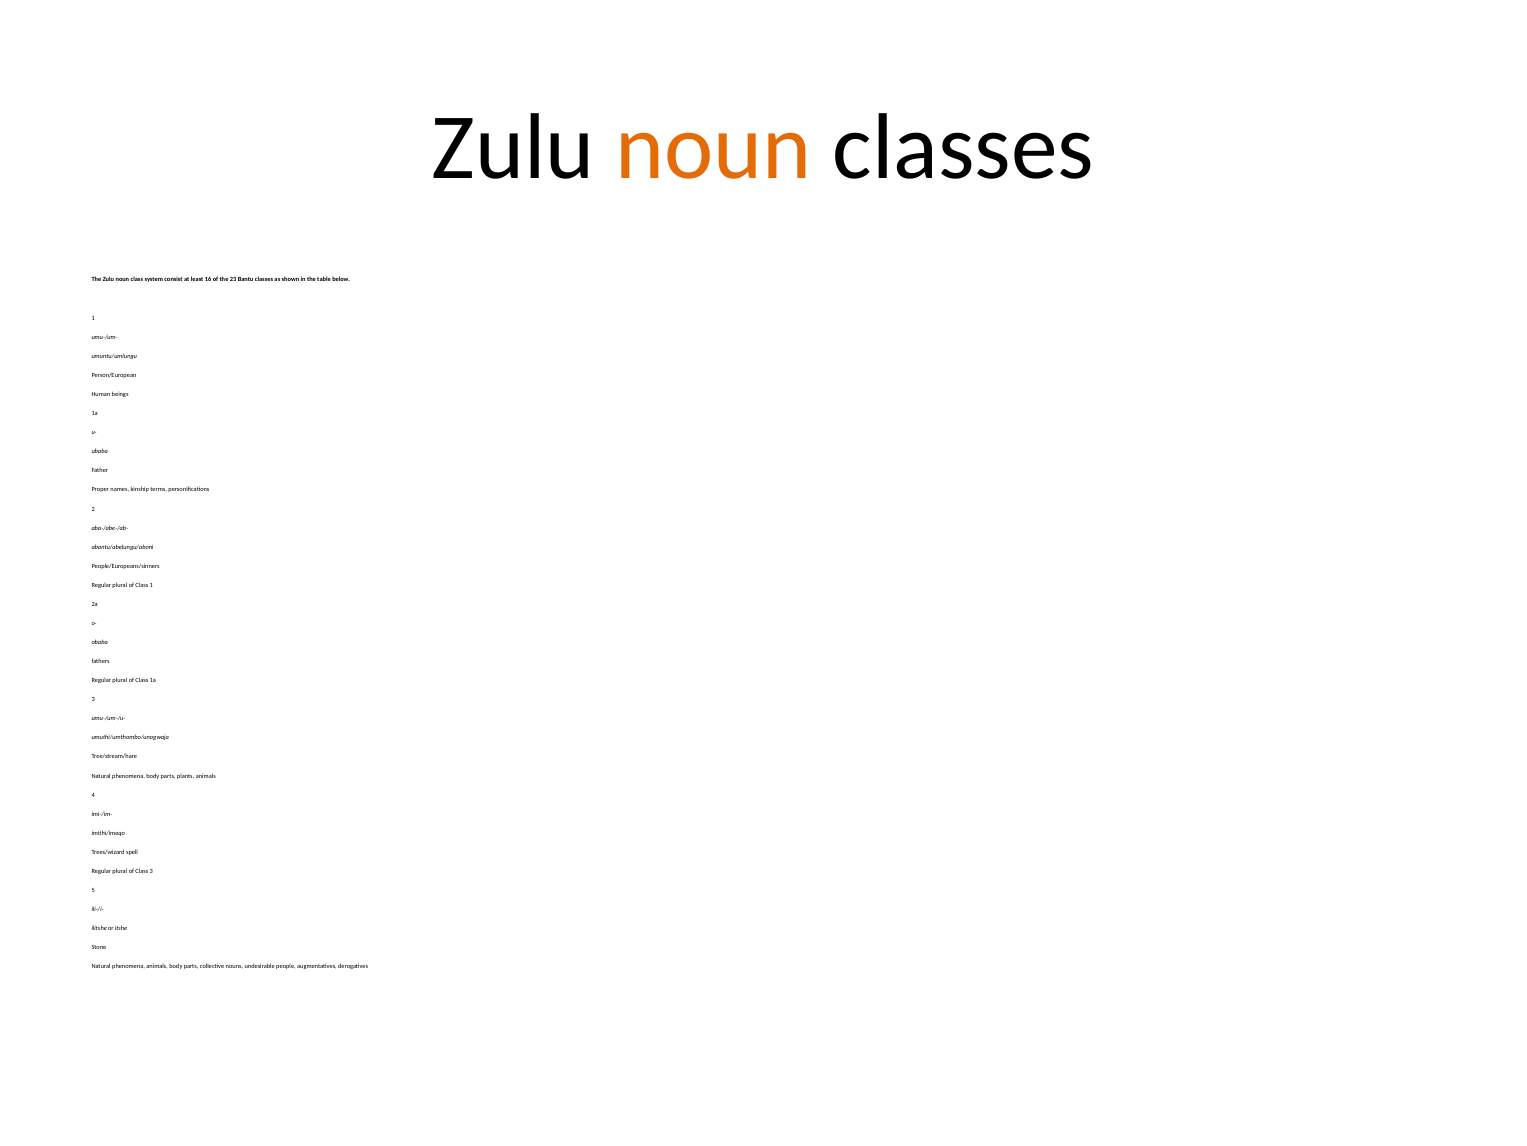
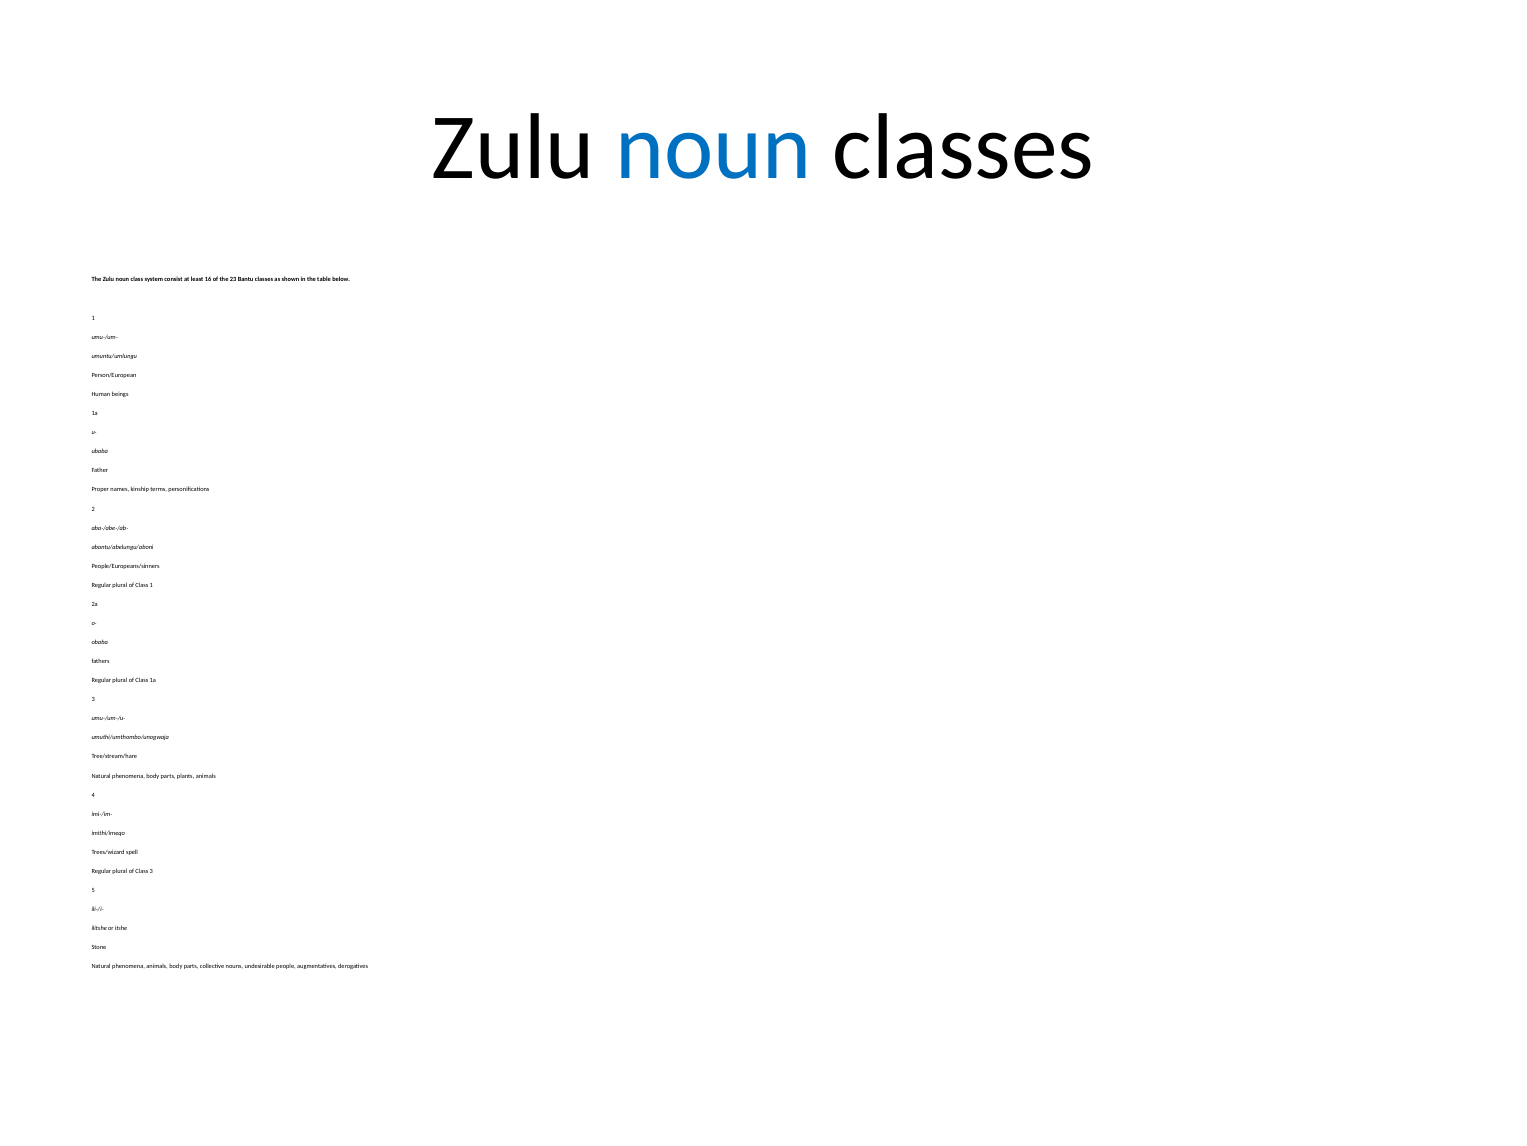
noun colour: orange -> blue (714, 148)
